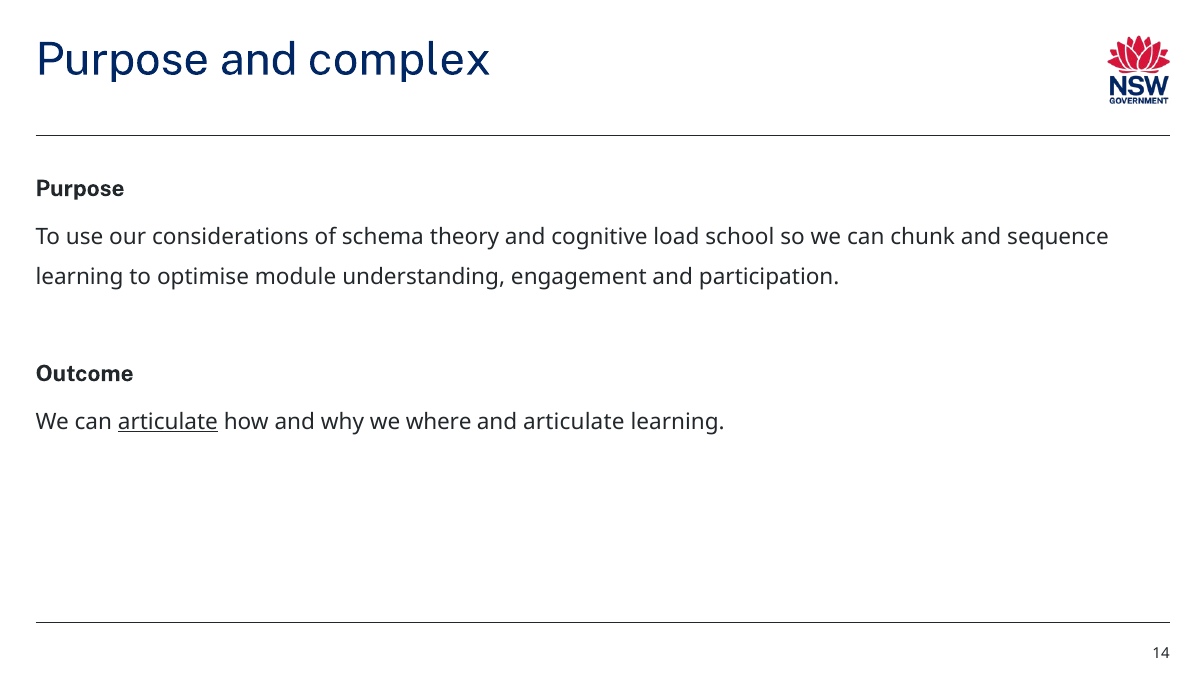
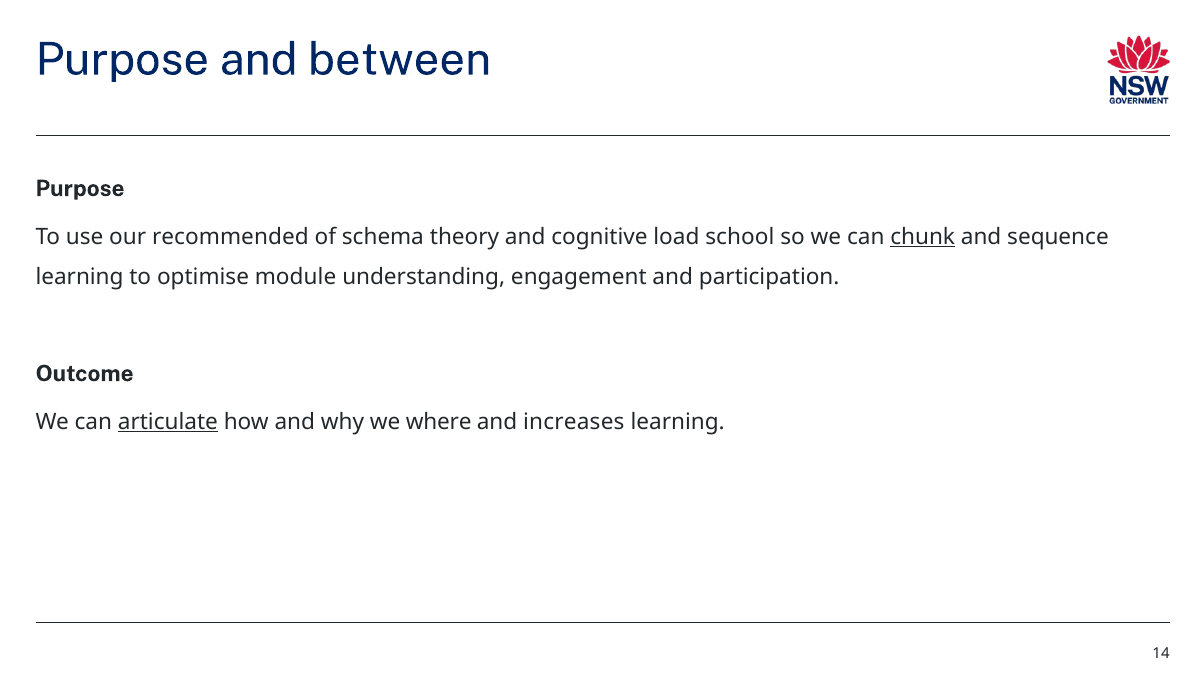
complex: complex -> between (400, 60)
considerations: considerations -> recommended (230, 237)
chunk underline: none -> present (923, 237)
and articulate: articulate -> increases (574, 422)
